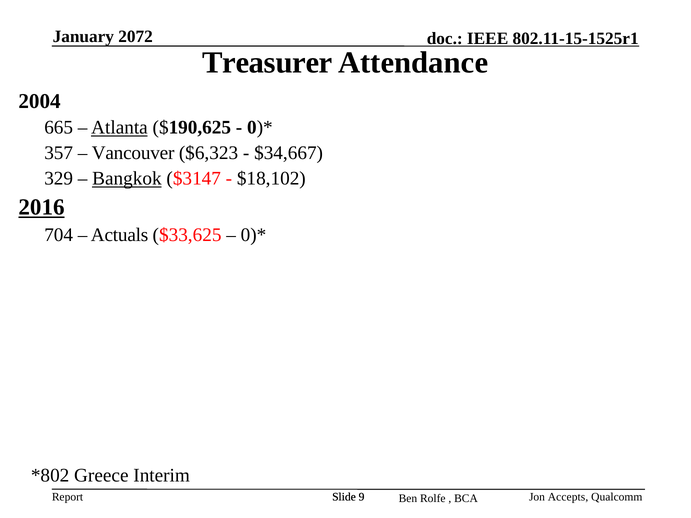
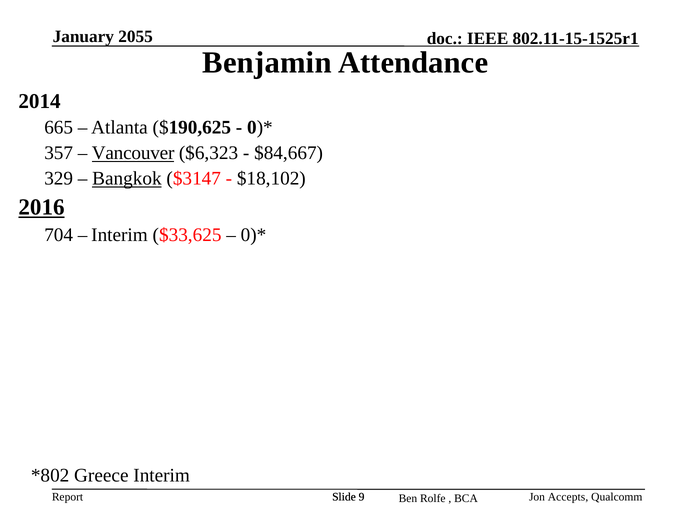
2072: 2072 -> 2055 (136, 37)
Treasurer: Treasurer -> Benjamin (267, 63)
2004: 2004 -> 2014 (40, 101)
Atlanta underline: present -> none (119, 128)
Vancouver underline: none -> present (133, 153)
$34,667: $34,667 -> $84,667 (289, 153)
Actuals: Actuals -> Interim (119, 235)
